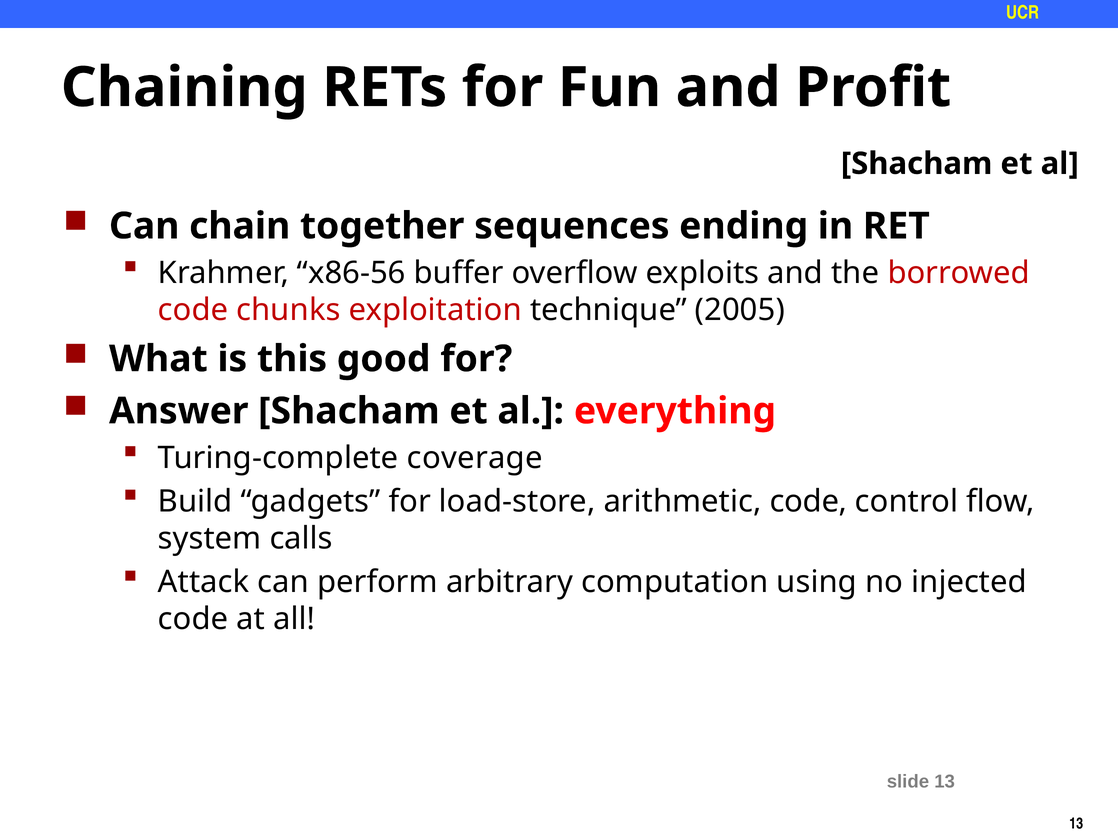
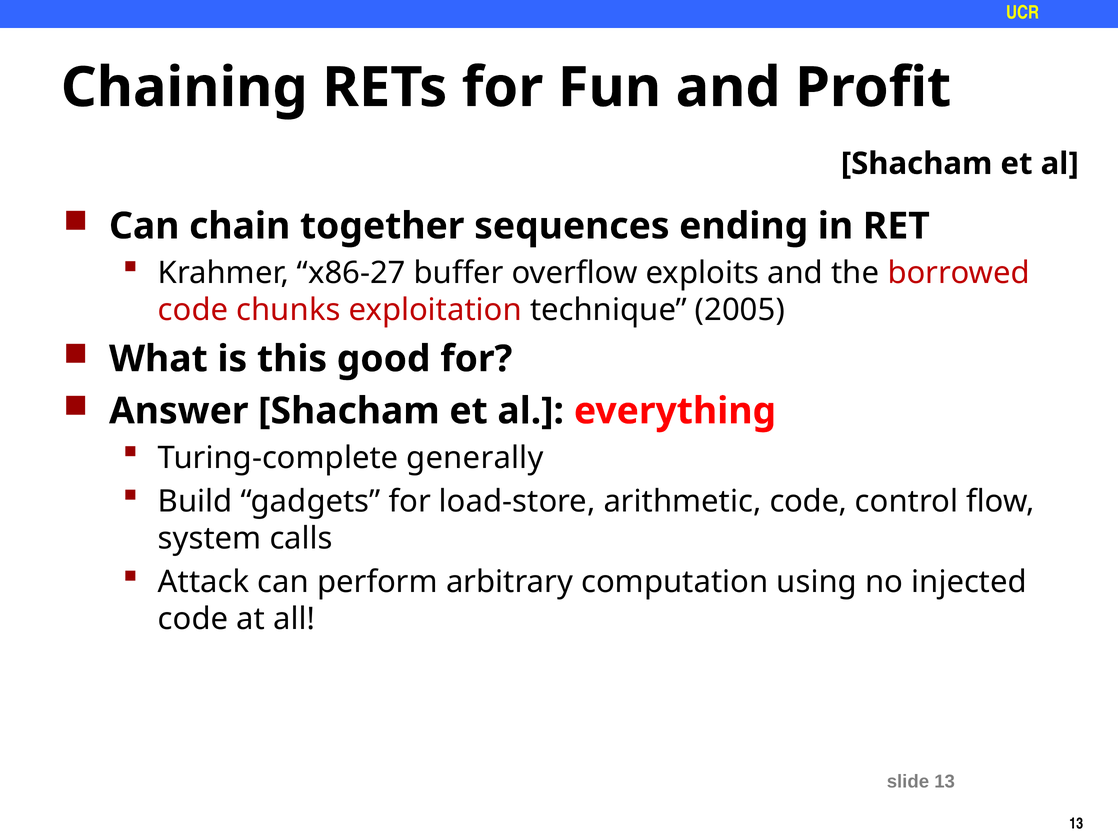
x86-56: x86-56 -> x86-27 (351, 273)
coverage: coverage -> generally (475, 458)
